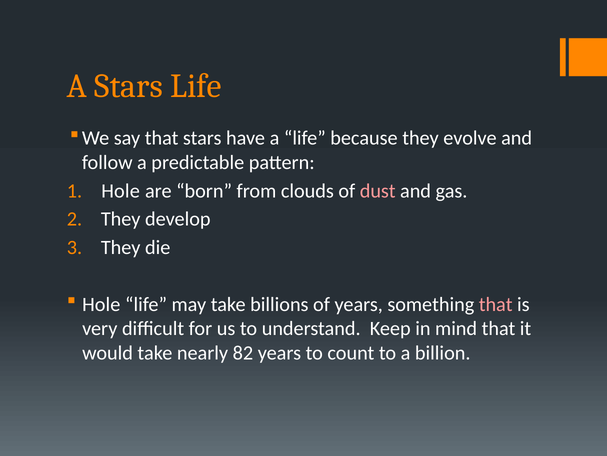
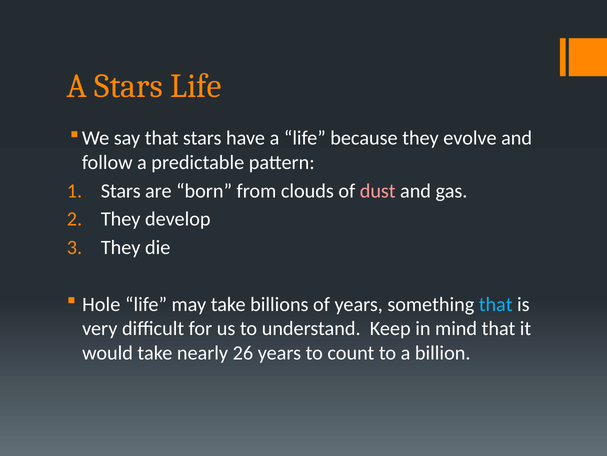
Hole: Hole -> Stars (121, 191)
that colour: pink -> light blue (496, 304)
82: 82 -> 26 (243, 352)
